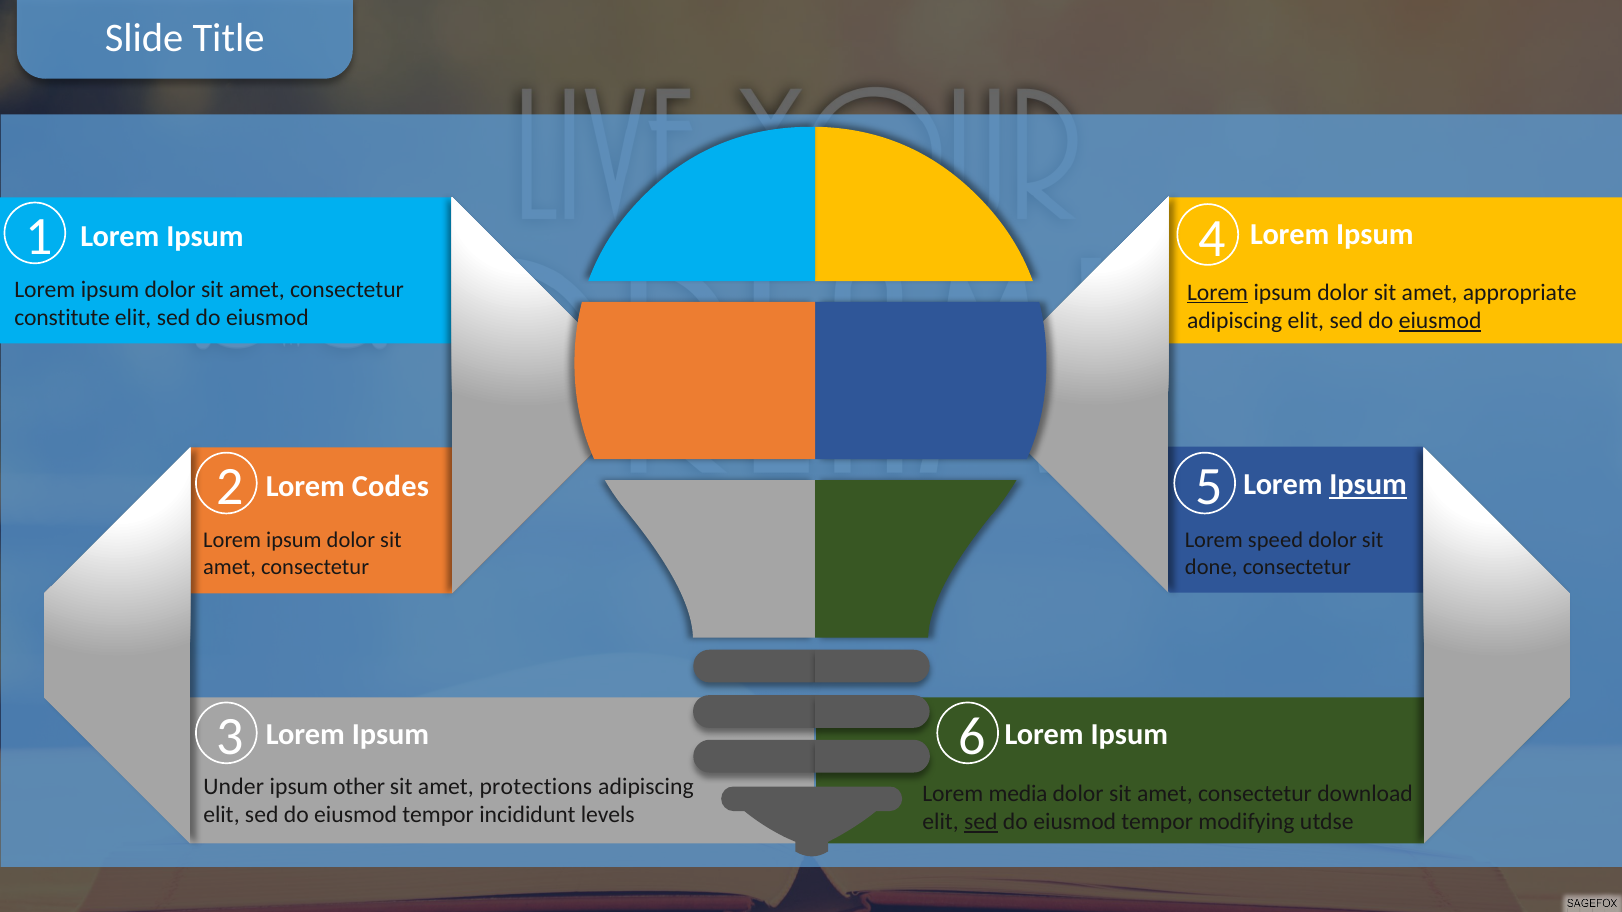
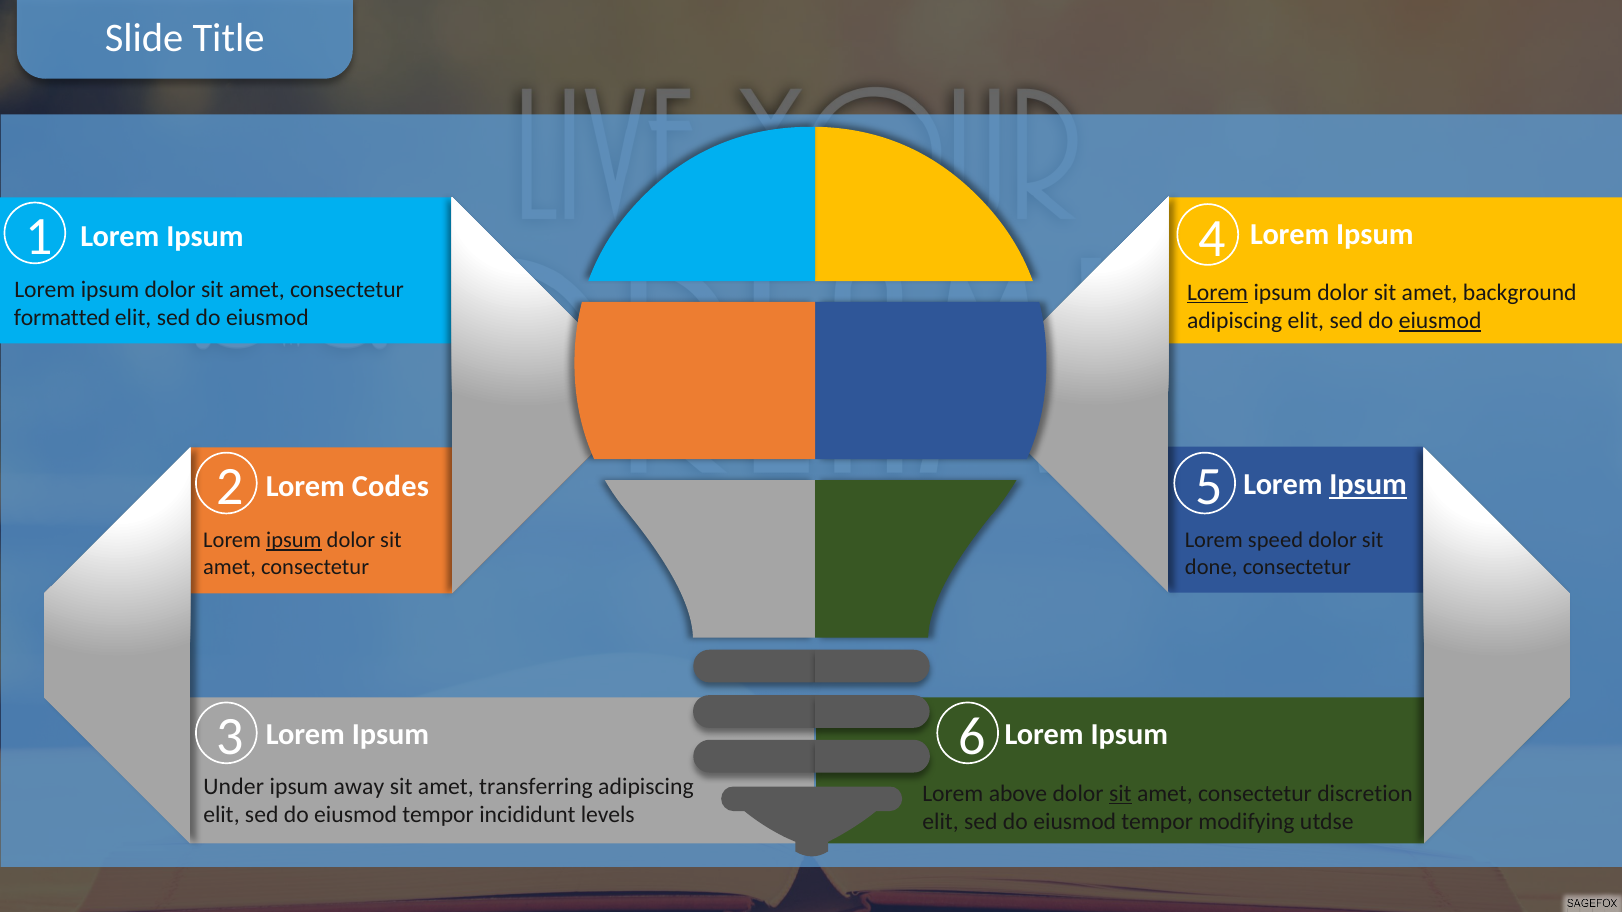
appropriate: appropriate -> background (1520, 292)
constitute: constitute -> formatted (62, 318)
ipsum underline: none -> present (294, 541)
other: other -> away (359, 787)
protections: protections -> transferring (536, 787)
media: media -> above (1018, 794)
sit underline: none -> present (1120, 794)
download: download -> discretion (1365, 794)
sed underline: present -> none (981, 822)
